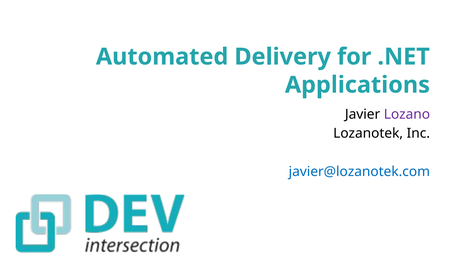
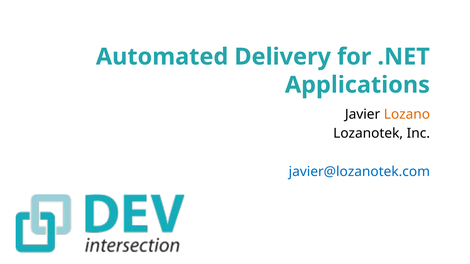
Lozano colour: purple -> orange (407, 114)
